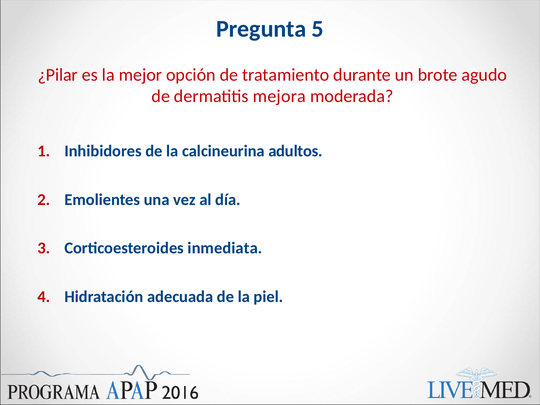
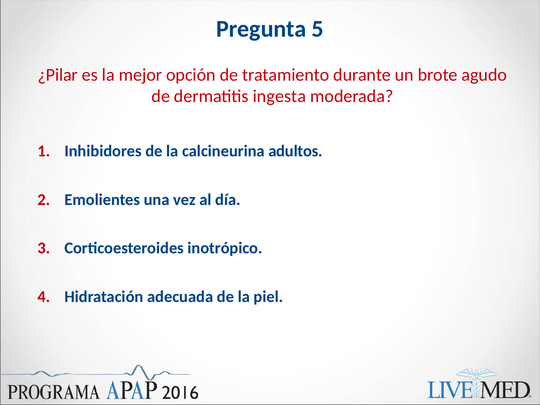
mejora: mejora -> ingesta (279, 96)
inmediata: inmediata -> inotrópico (225, 248)
